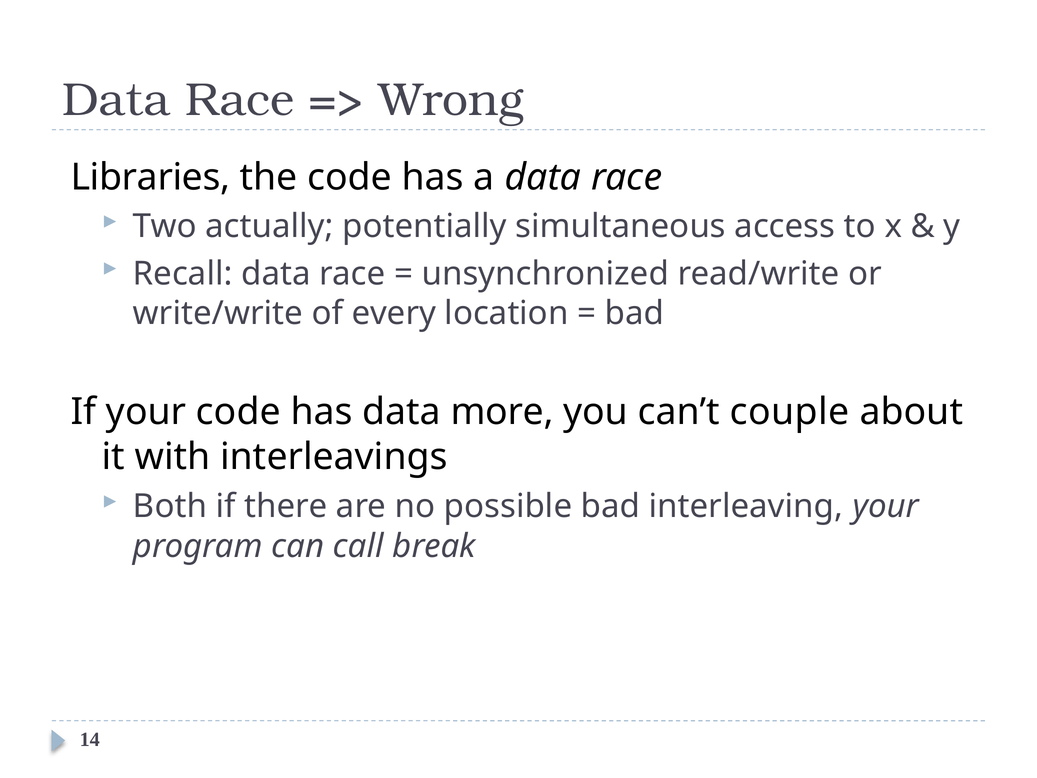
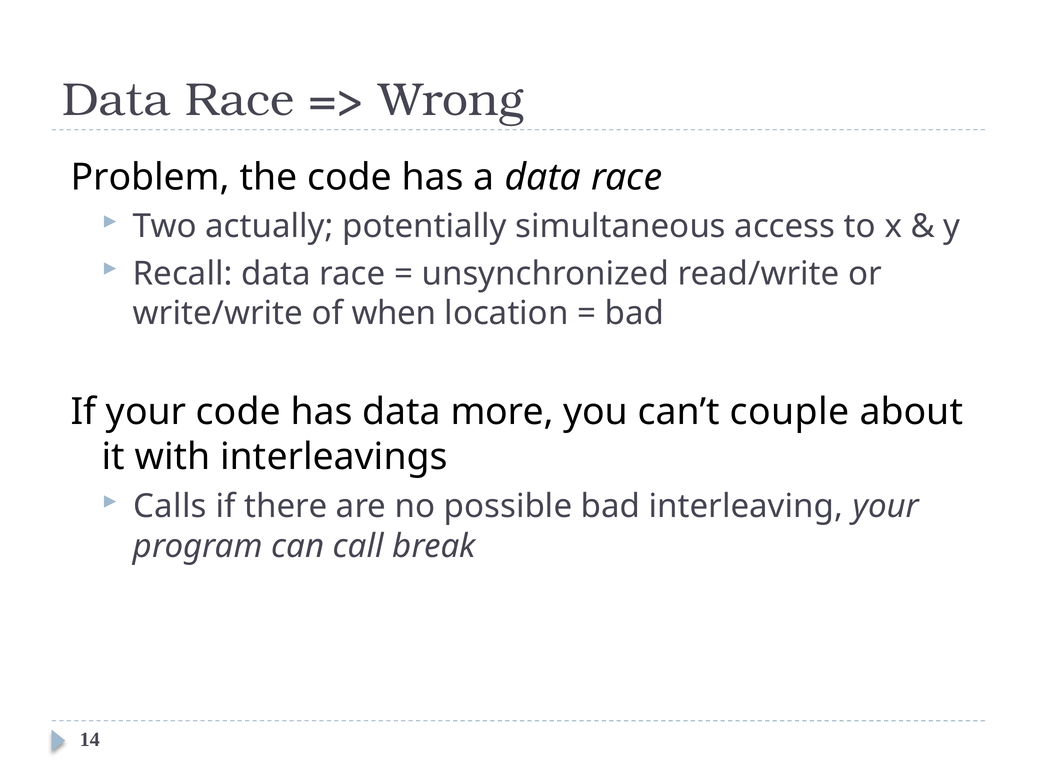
Libraries: Libraries -> Problem (150, 177)
every: every -> when (394, 313)
Both: Both -> Calls (170, 506)
